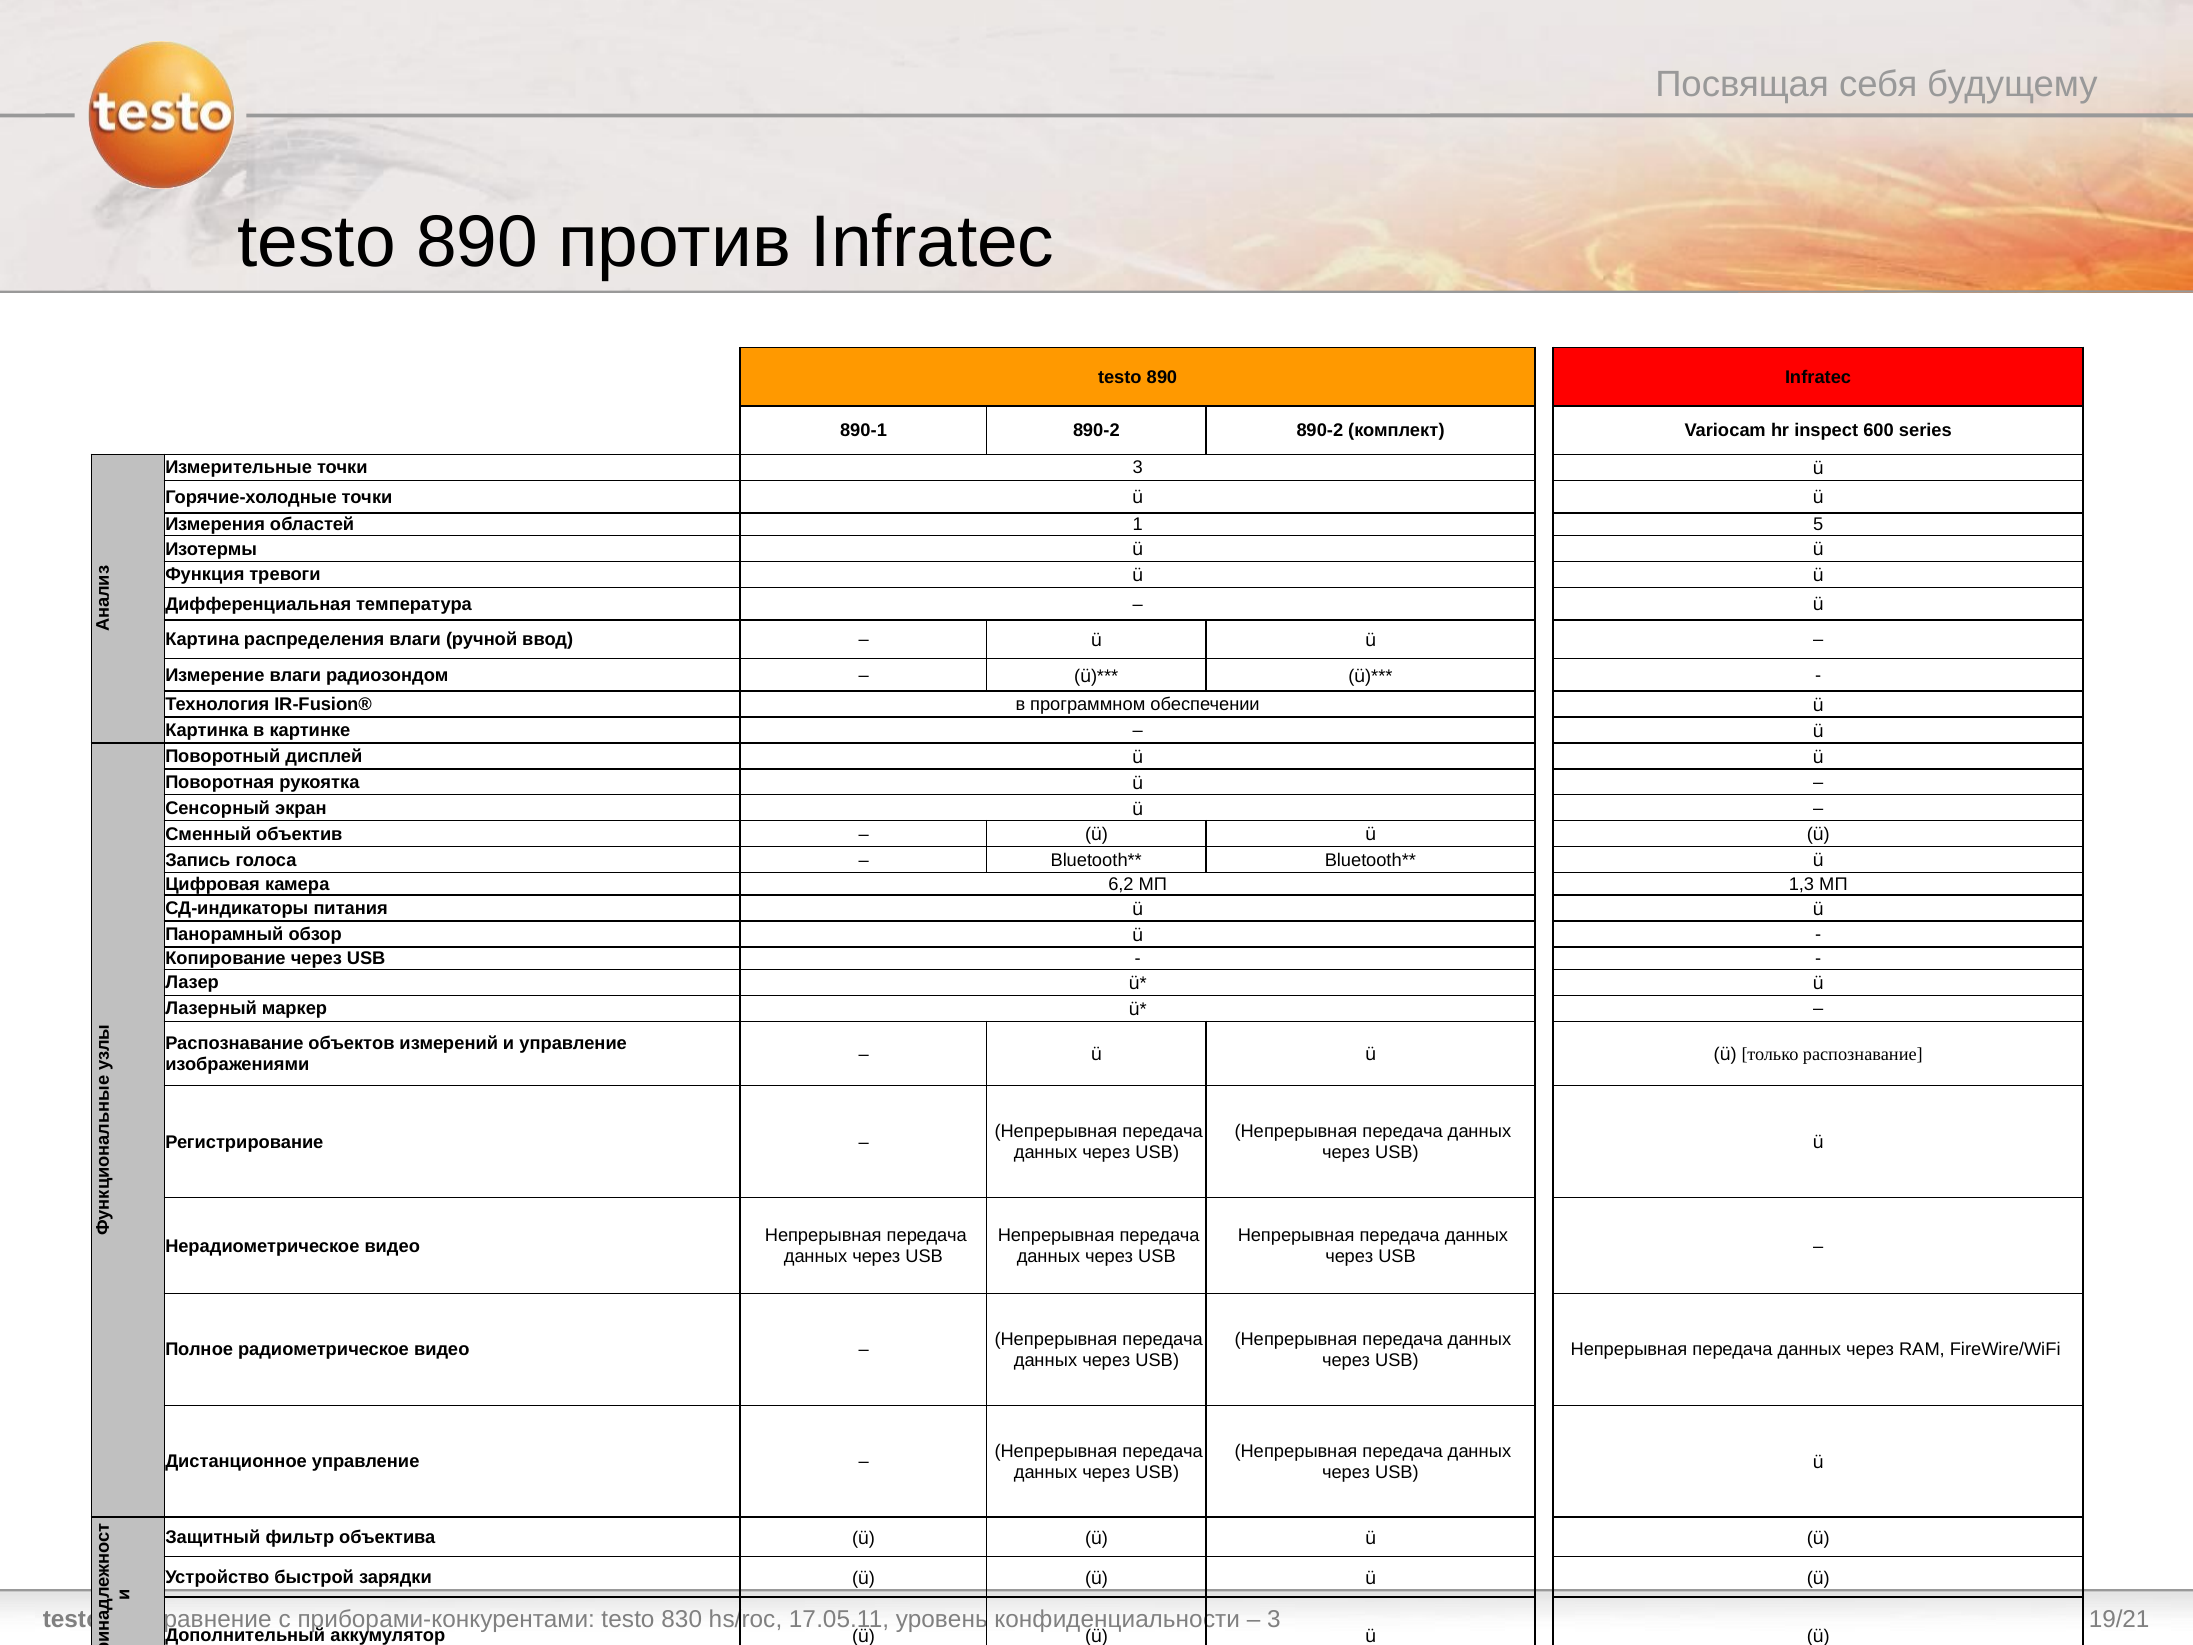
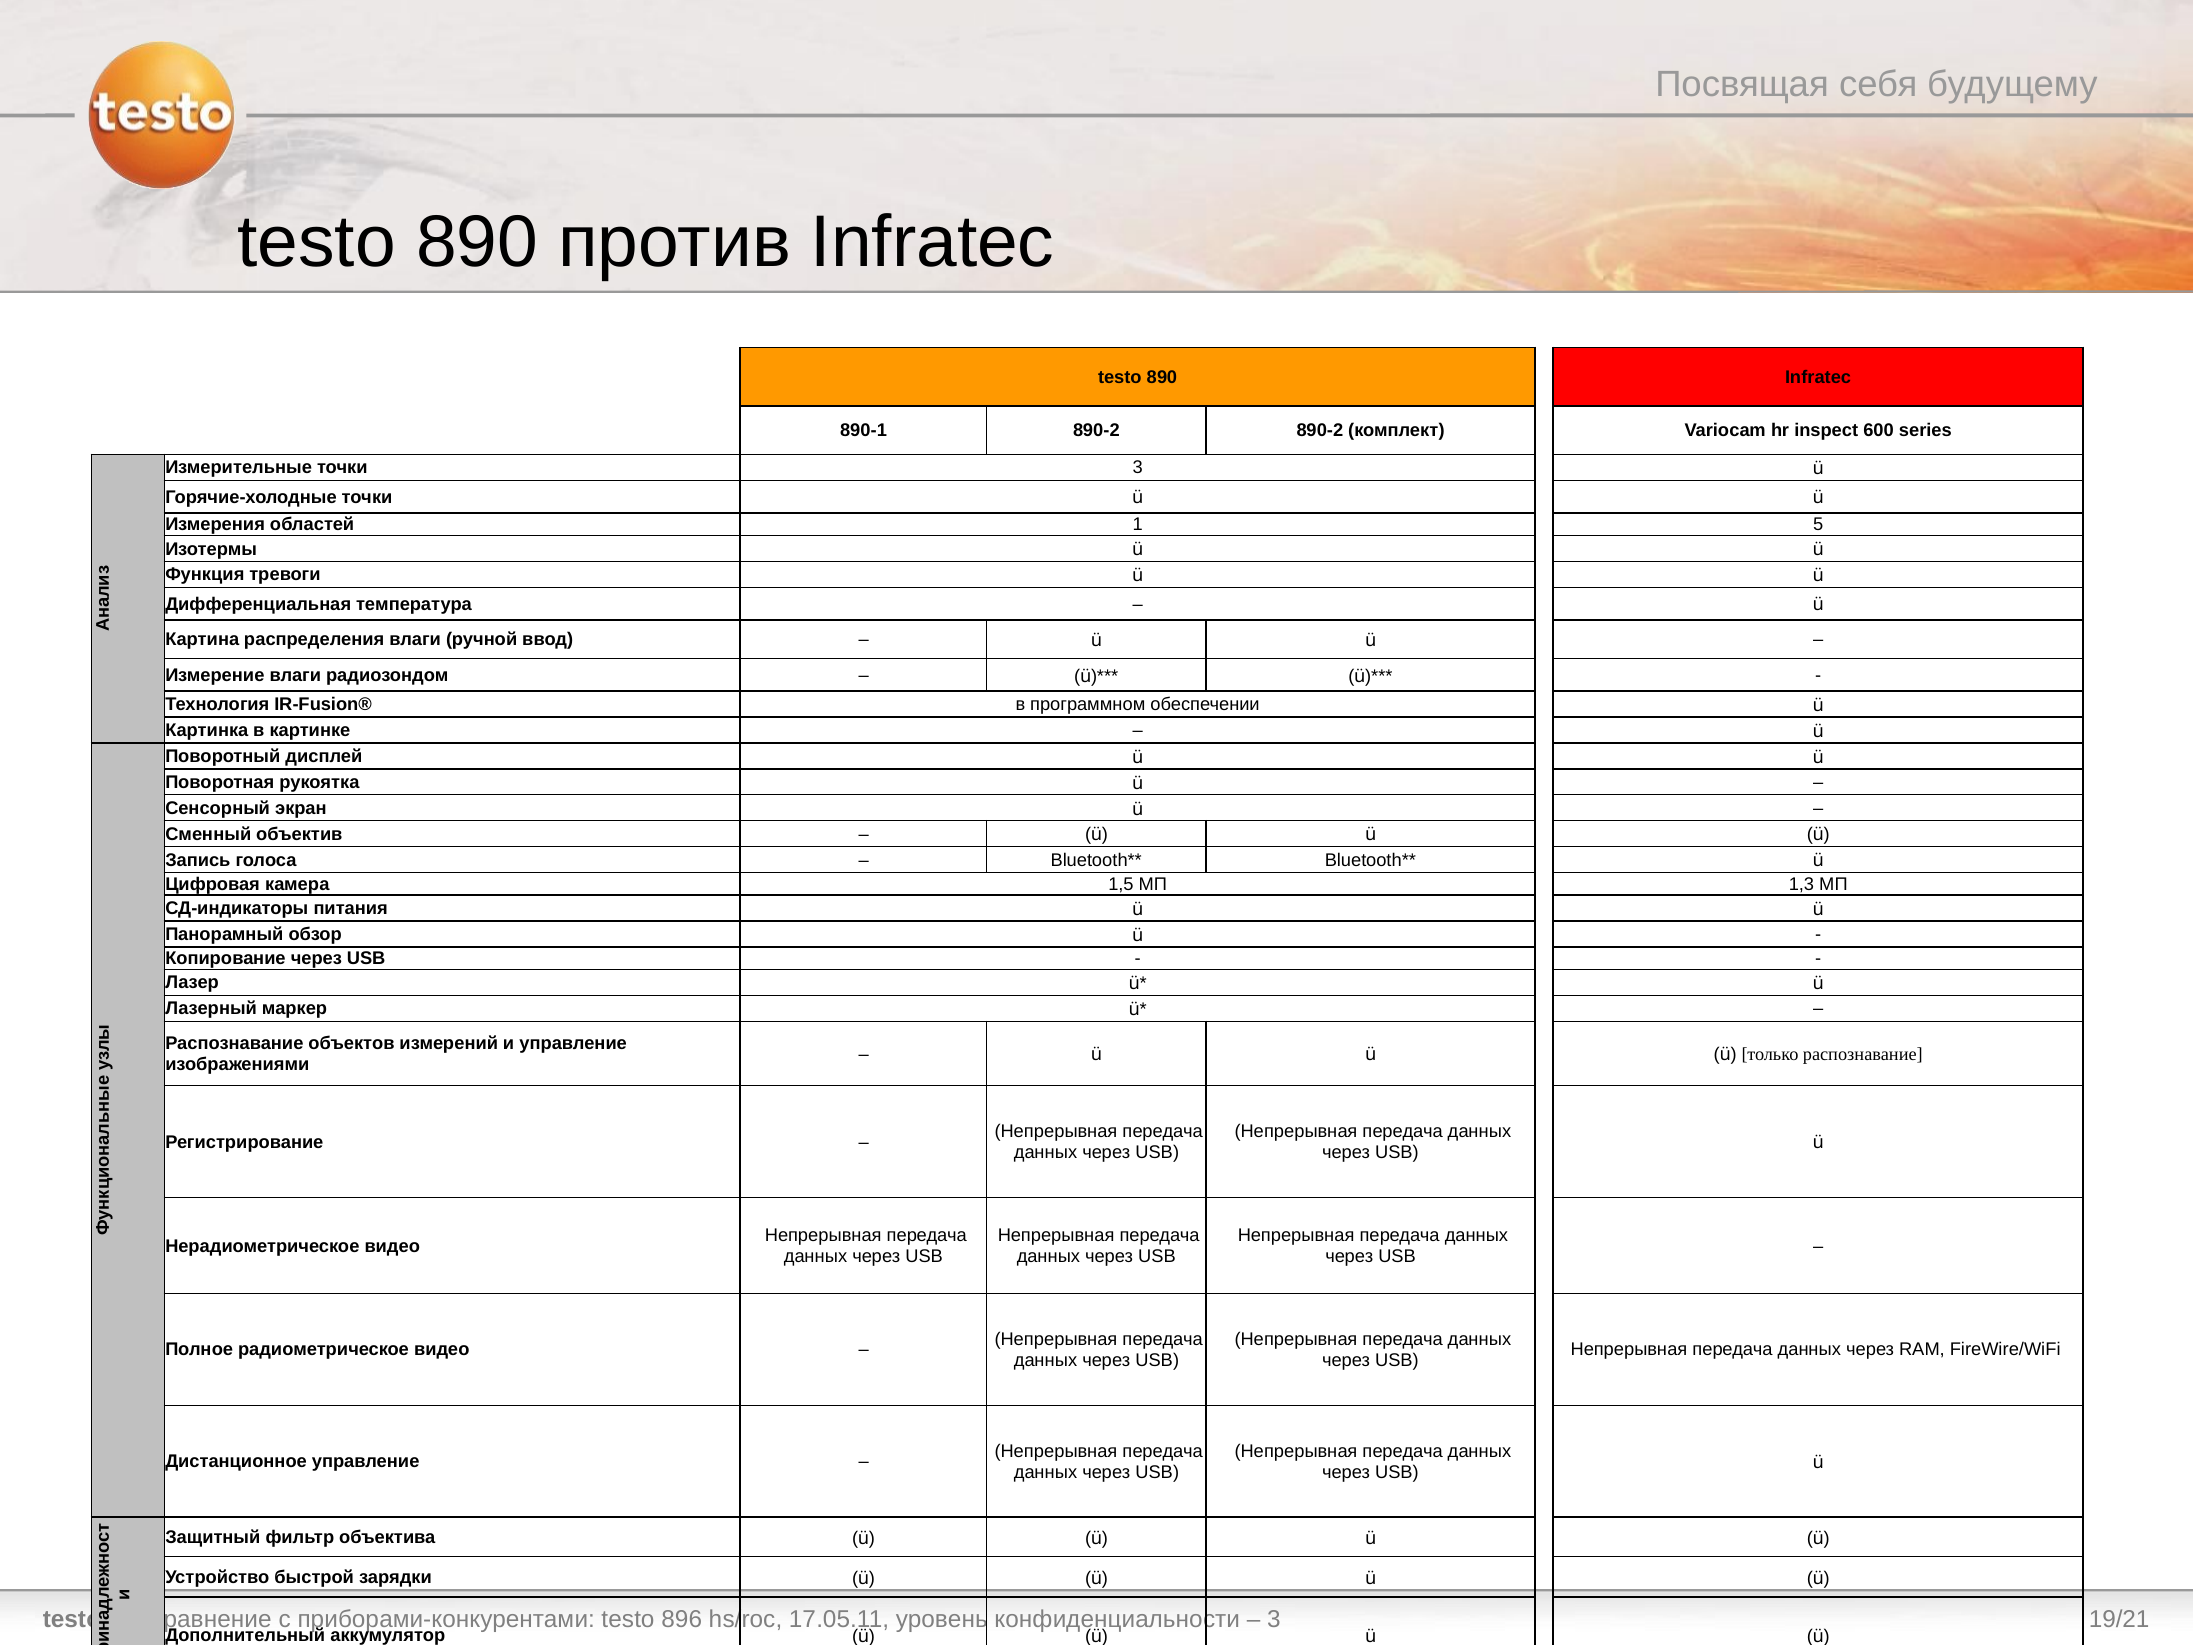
6,2: 6,2 -> 1,5 (1121, 884)
830: 830 -> 896 (682, 1619)
